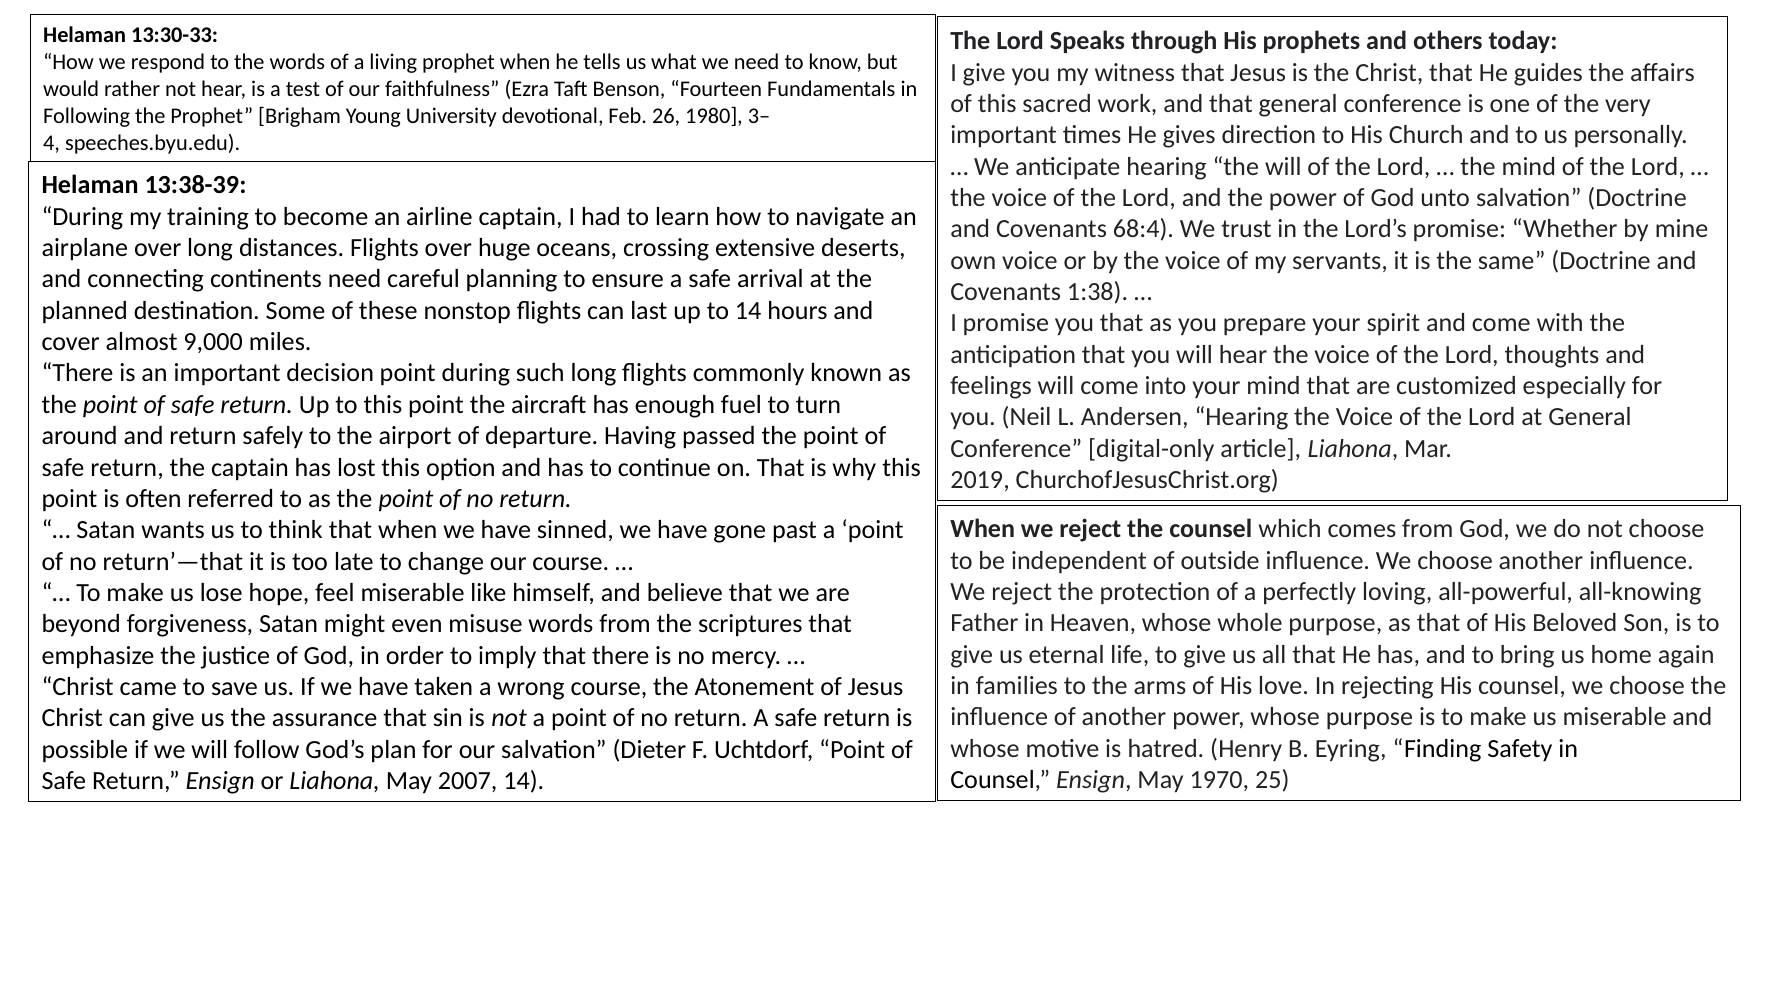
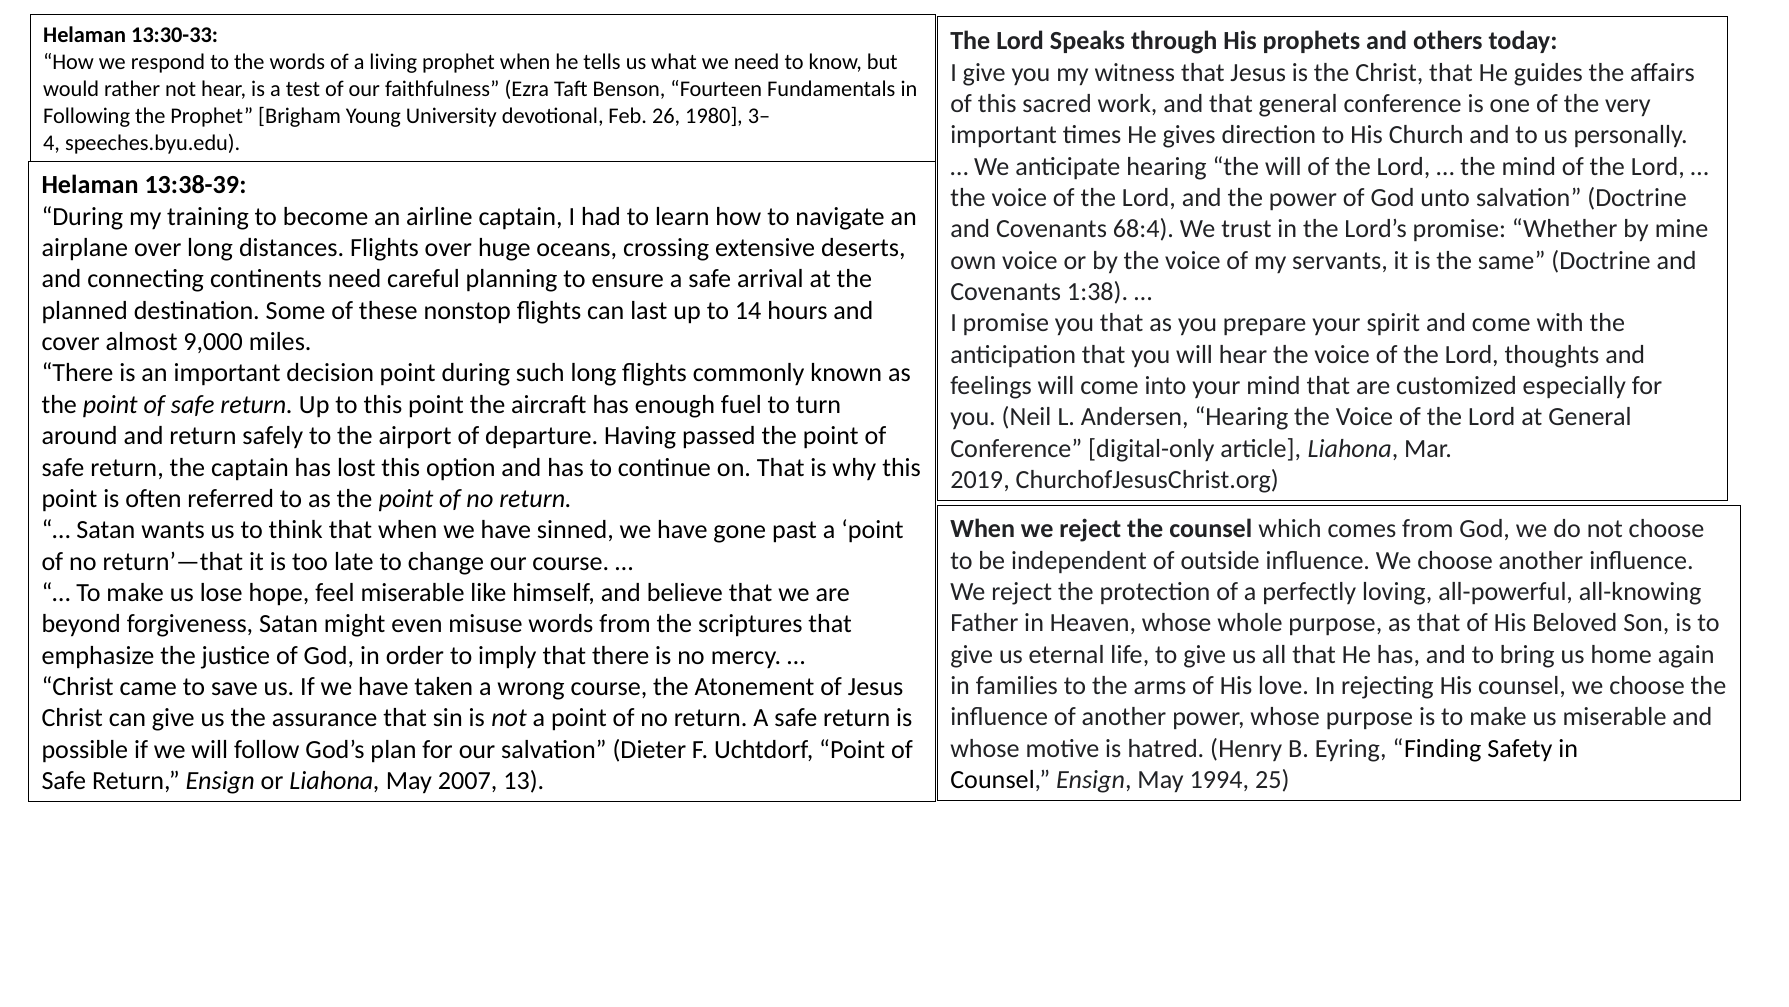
1970: 1970 -> 1994 (1219, 779)
2007 14: 14 -> 13 (524, 780)
